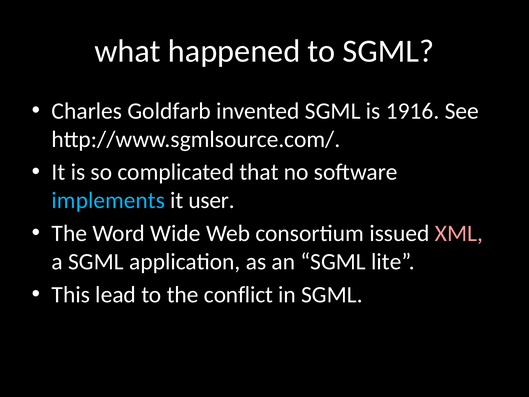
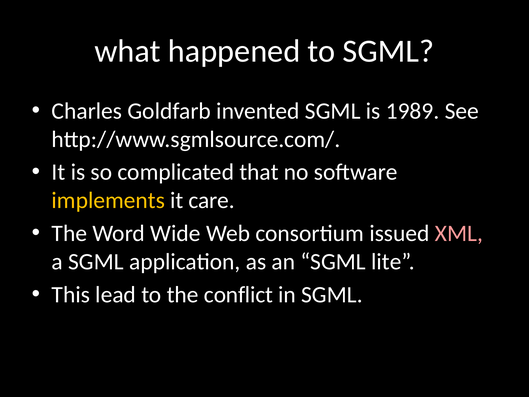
1916: 1916 -> 1989 (413, 111)
implements colour: light blue -> yellow (108, 200)
user: user -> care (212, 200)
